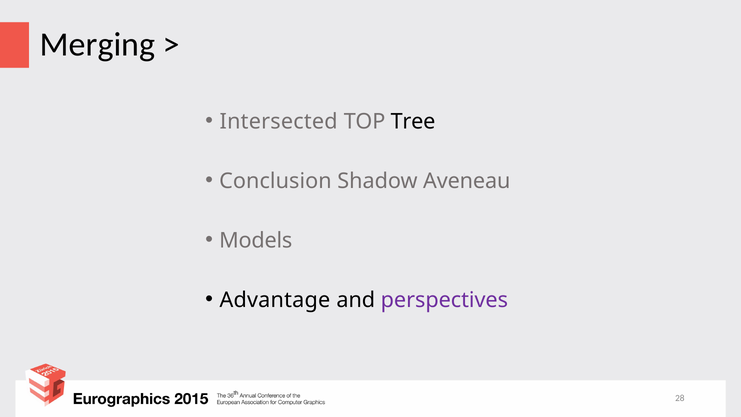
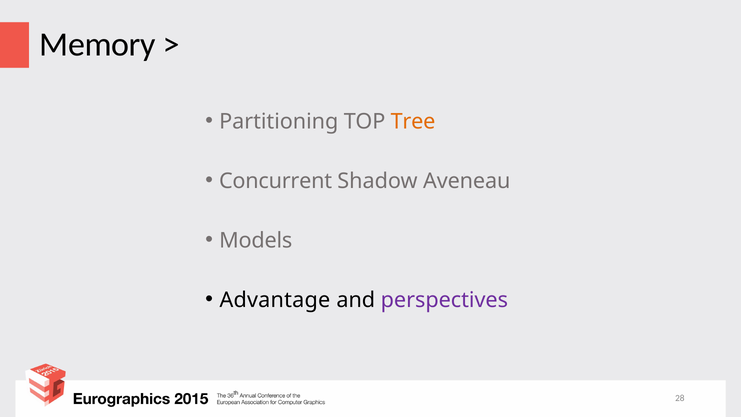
Merging: Merging -> Memory (98, 45)
Intersected: Intersected -> Partitioning (279, 121)
Tree colour: black -> orange (413, 121)
Conclusion: Conclusion -> Concurrent (276, 181)
